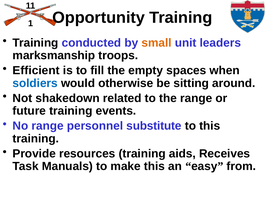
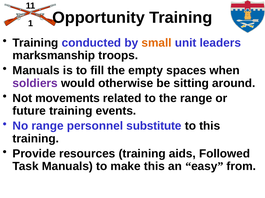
Efficient: Efficient -> Manuals (36, 71)
soldiers colour: blue -> purple (35, 84)
shakedown: shakedown -> movements (68, 99)
Receives: Receives -> Followed (225, 154)
